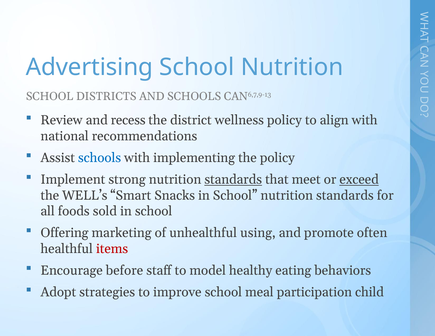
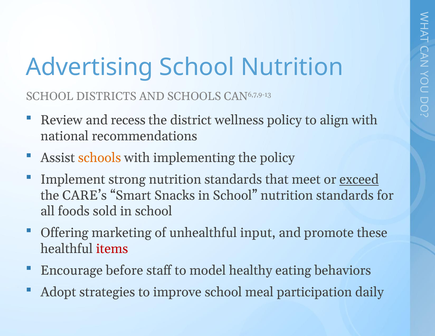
schools colour: blue -> orange (100, 158)
standards underline: present -> none (233, 180)
WELL’s: WELL’s -> CARE’s (85, 195)
using: using -> input (258, 233)
often: often -> these (372, 233)
child: child -> daily (369, 292)
